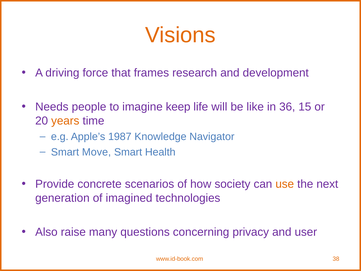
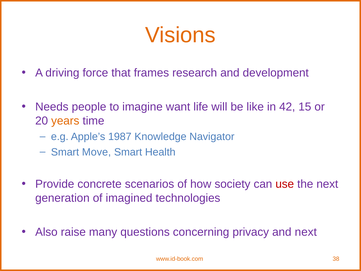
keep: keep -> want (178, 107)
36: 36 -> 42 (287, 107)
use colour: orange -> red (285, 184)
and user: user -> next (306, 232)
